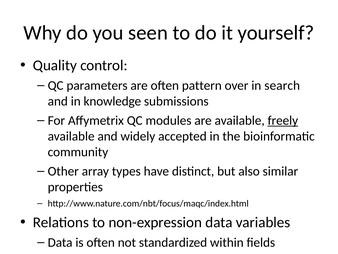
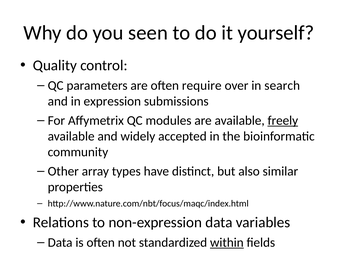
pattern: pattern -> require (202, 85)
knowledge: knowledge -> expression (112, 101)
within underline: none -> present (227, 242)
